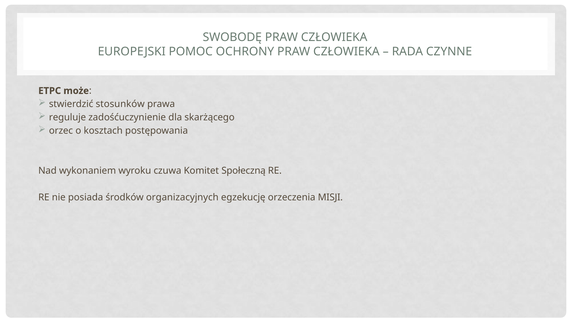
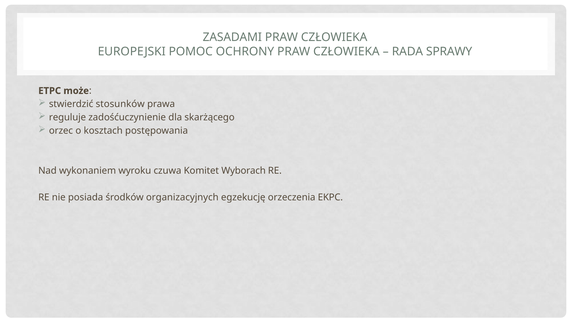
SWOBODĘ: SWOBODĘ -> ZASADAMI (232, 37)
CZYNNE: CZYNNE -> SPRAWY (449, 52)
Społeczną: Społeczną -> Wyborach (244, 171)
MISJI: MISJI -> EKPC (330, 197)
